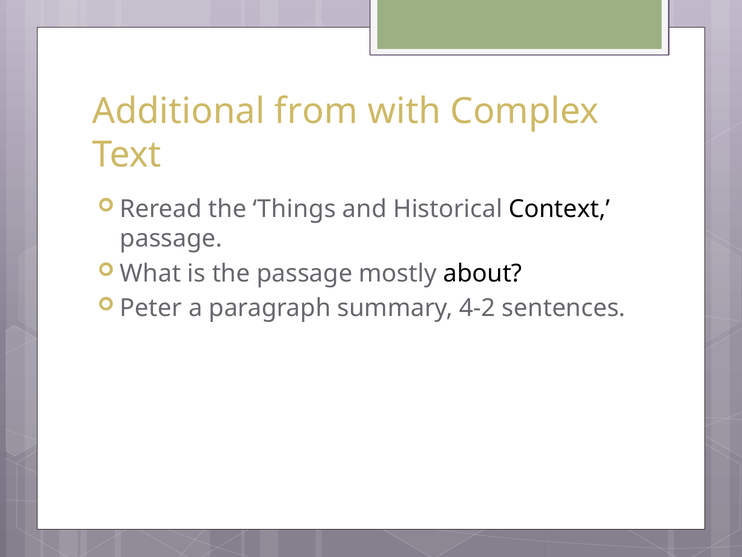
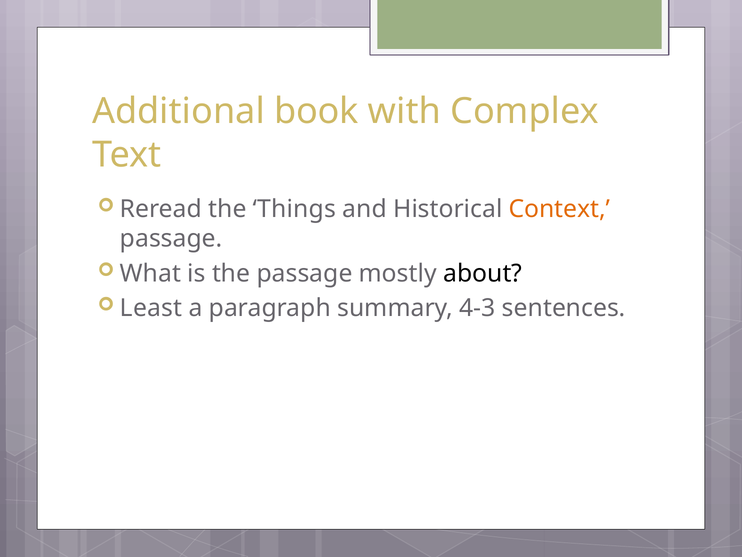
from: from -> book (317, 111)
Context colour: black -> orange (559, 209)
Peter: Peter -> Least (151, 308)
4-2: 4-2 -> 4-3 (477, 308)
